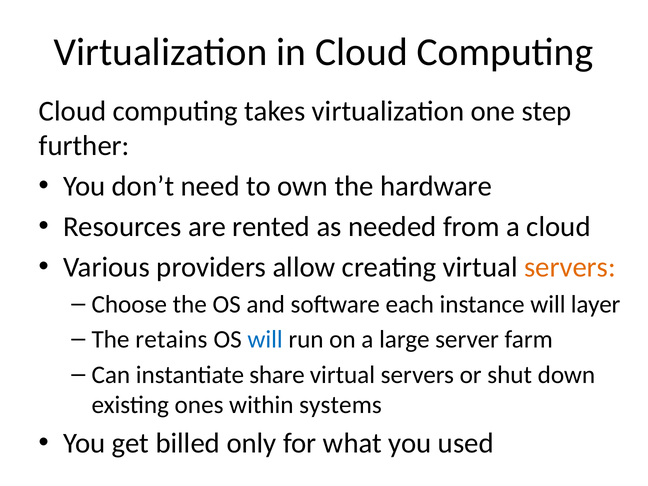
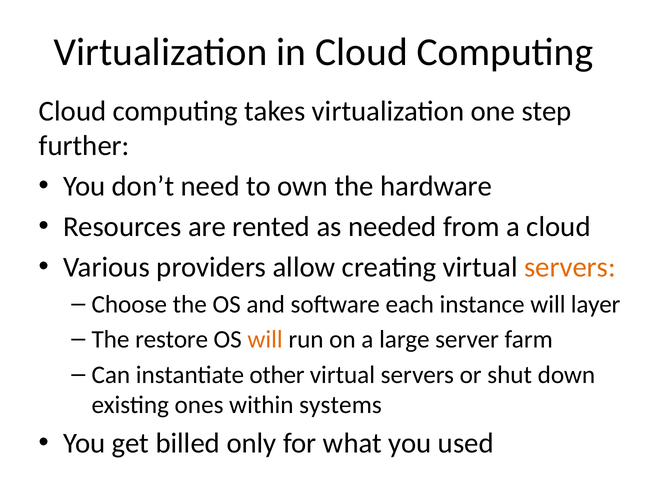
retains: retains -> restore (172, 339)
will colour: blue -> orange (265, 339)
share: share -> other (277, 375)
